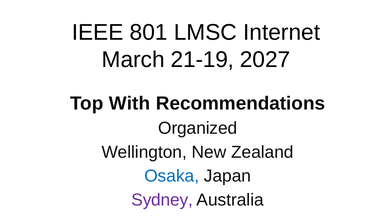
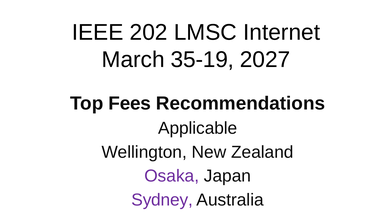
801: 801 -> 202 (149, 32)
21-19: 21-19 -> 35-19 (202, 59)
With: With -> Fees (130, 103)
Organized: Organized -> Applicable (198, 128)
Osaka colour: blue -> purple (172, 176)
